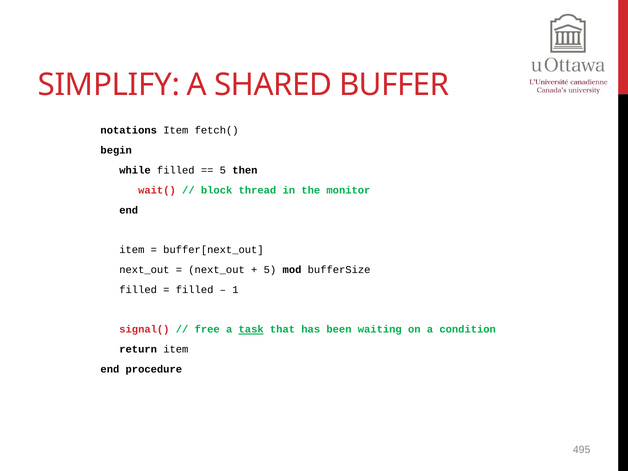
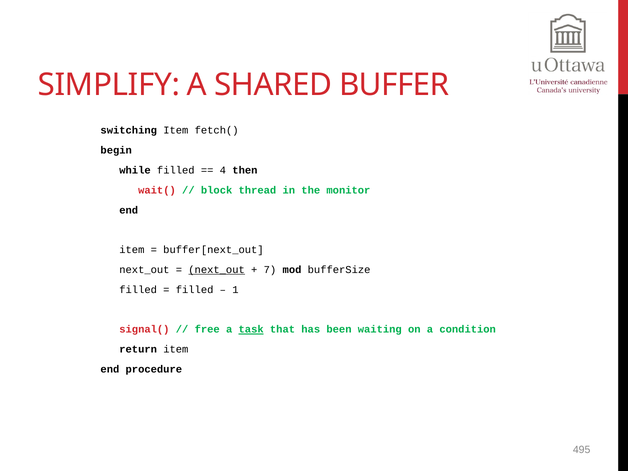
notations: notations -> switching (129, 131)
5: 5 -> 4 (223, 170)
next_out underline: none -> present (217, 270)
5: 5 -> 7 (270, 270)
